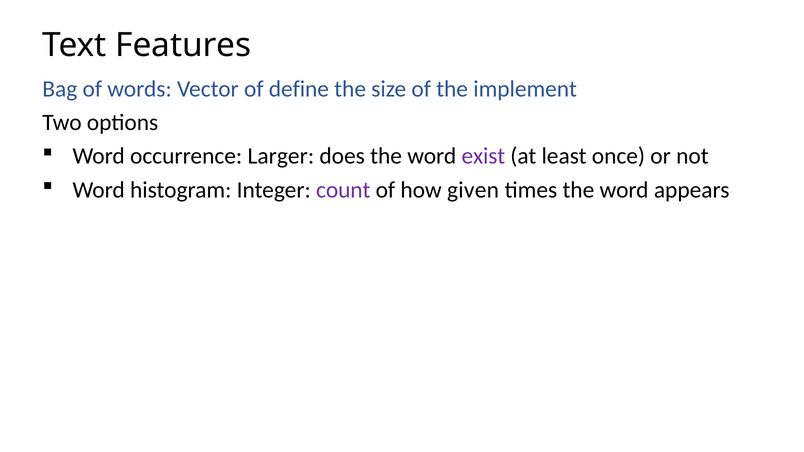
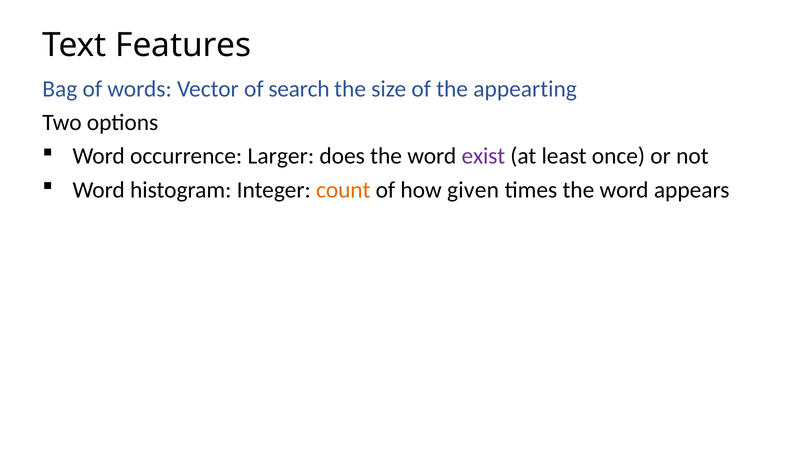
define: define -> search (299, 89)
implement: implement -> appearting (525, 89)
count colour: purple -> orange (343, 190)
